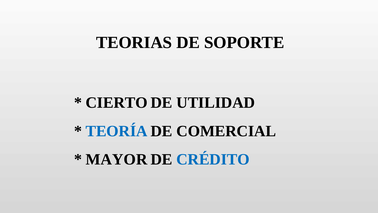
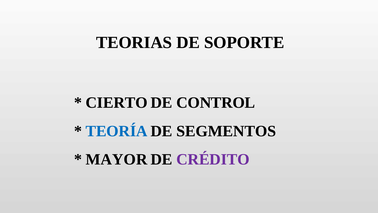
UTILIDAD: UTILIDAD -> CONTROL (216, 103)
COMERCIAL: COMERCIAL -> SEGMENTOS (226, 131)
CRÉDITO colour: blue -> purple (213, 159)
